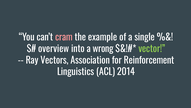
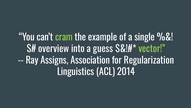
cram colour: pink -> light green (64, 37)
wrong: wrong -> guess (103, 49)
Vectors: Vectors -> Assigns (54, 60)
Reinforcement: Reinforcement -> Regularization (149, 60)
